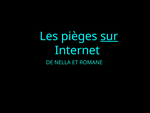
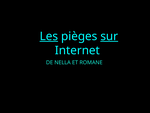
Les underline: none -> present (49, 36)
